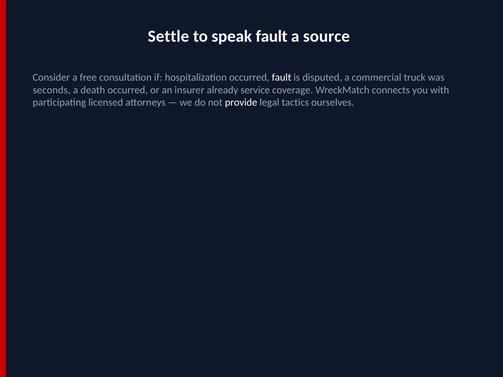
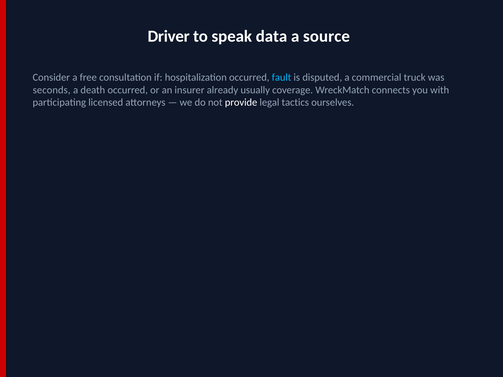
Settle: Settle -> Driver (169, 36)
speak fault: fault -> data (272, 36)
fault colour: white -> light blue (282, 77)
service: service -> usually (255, 90)
